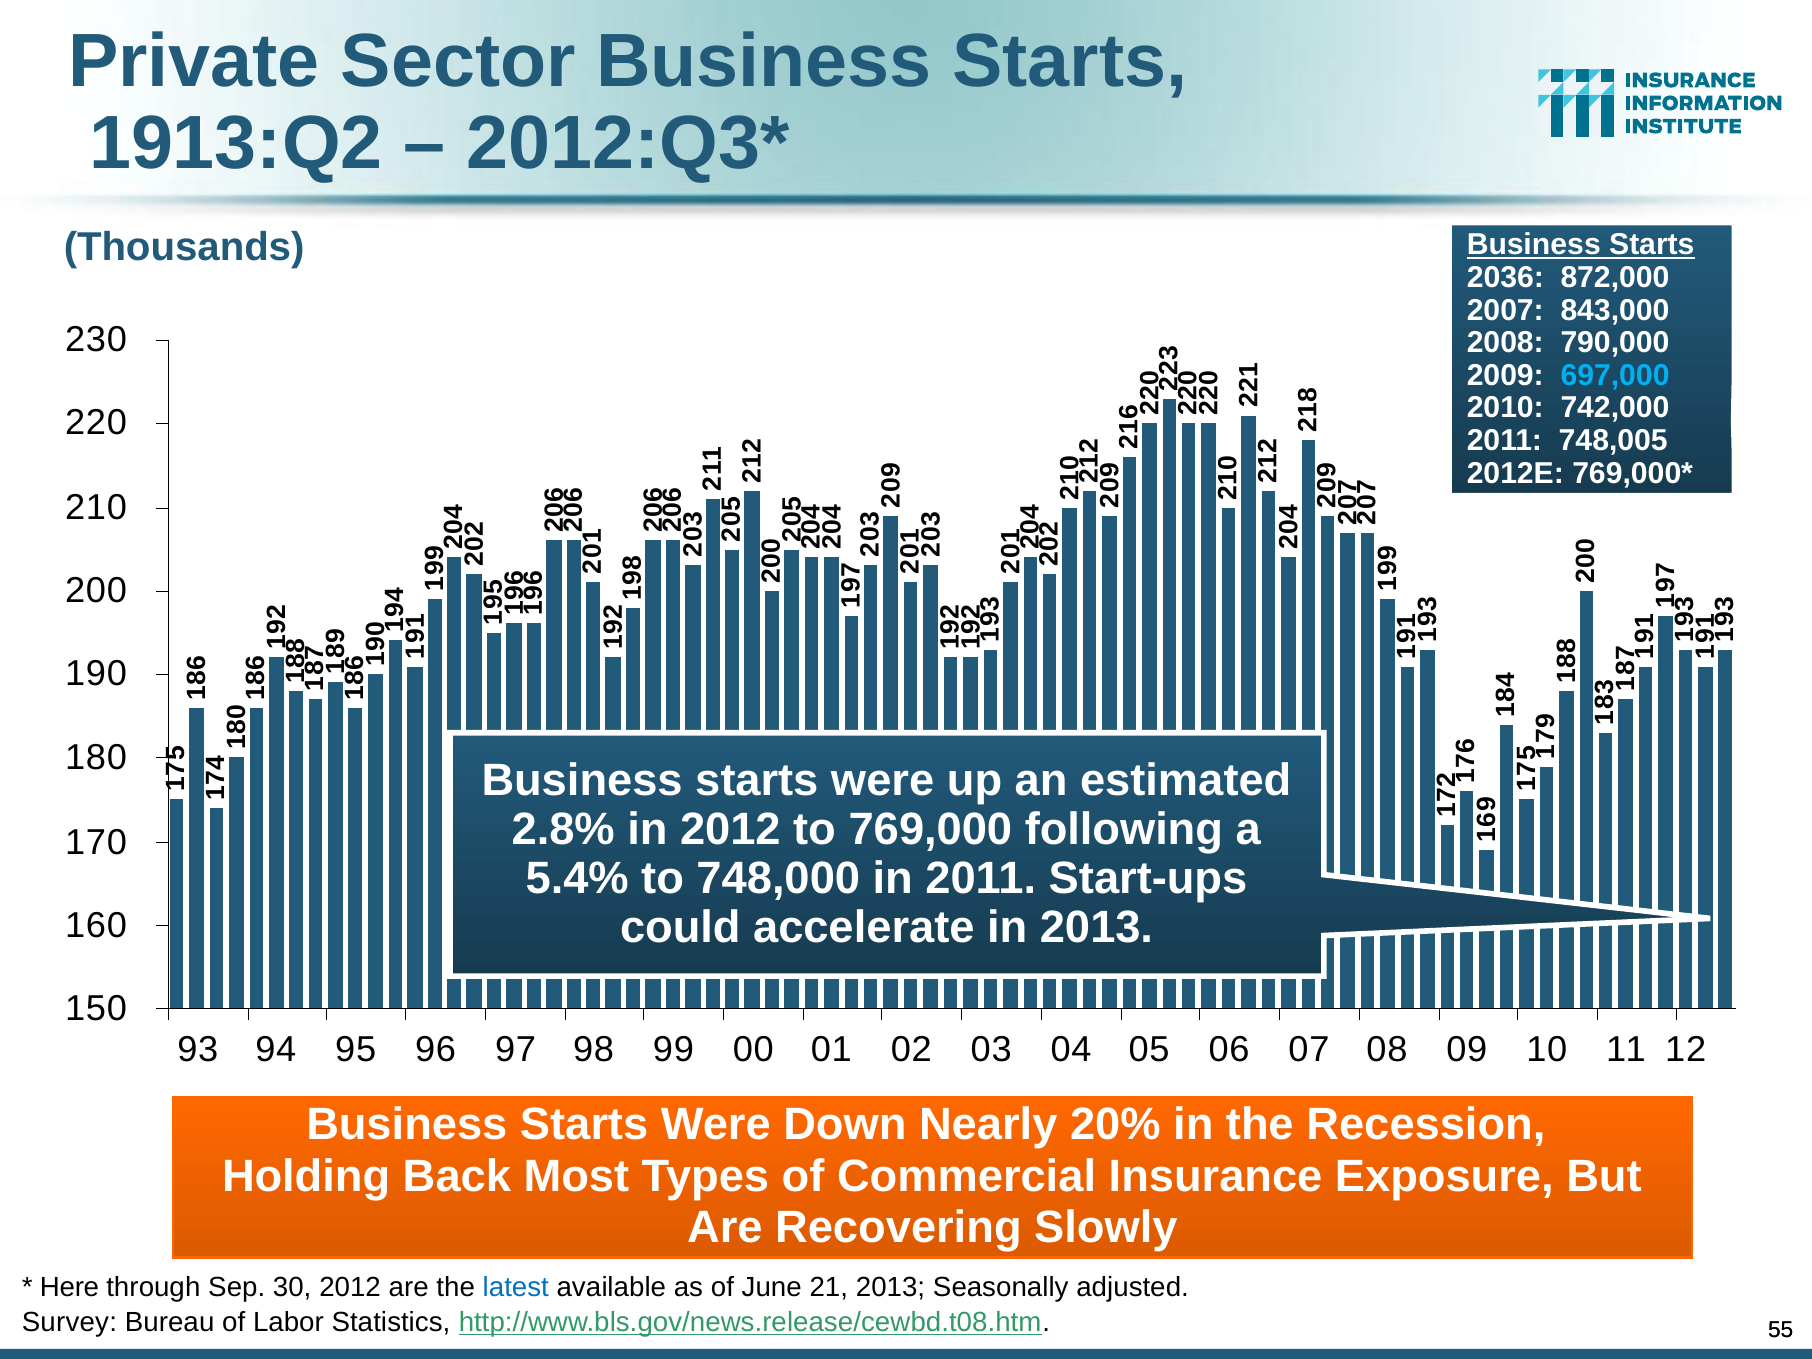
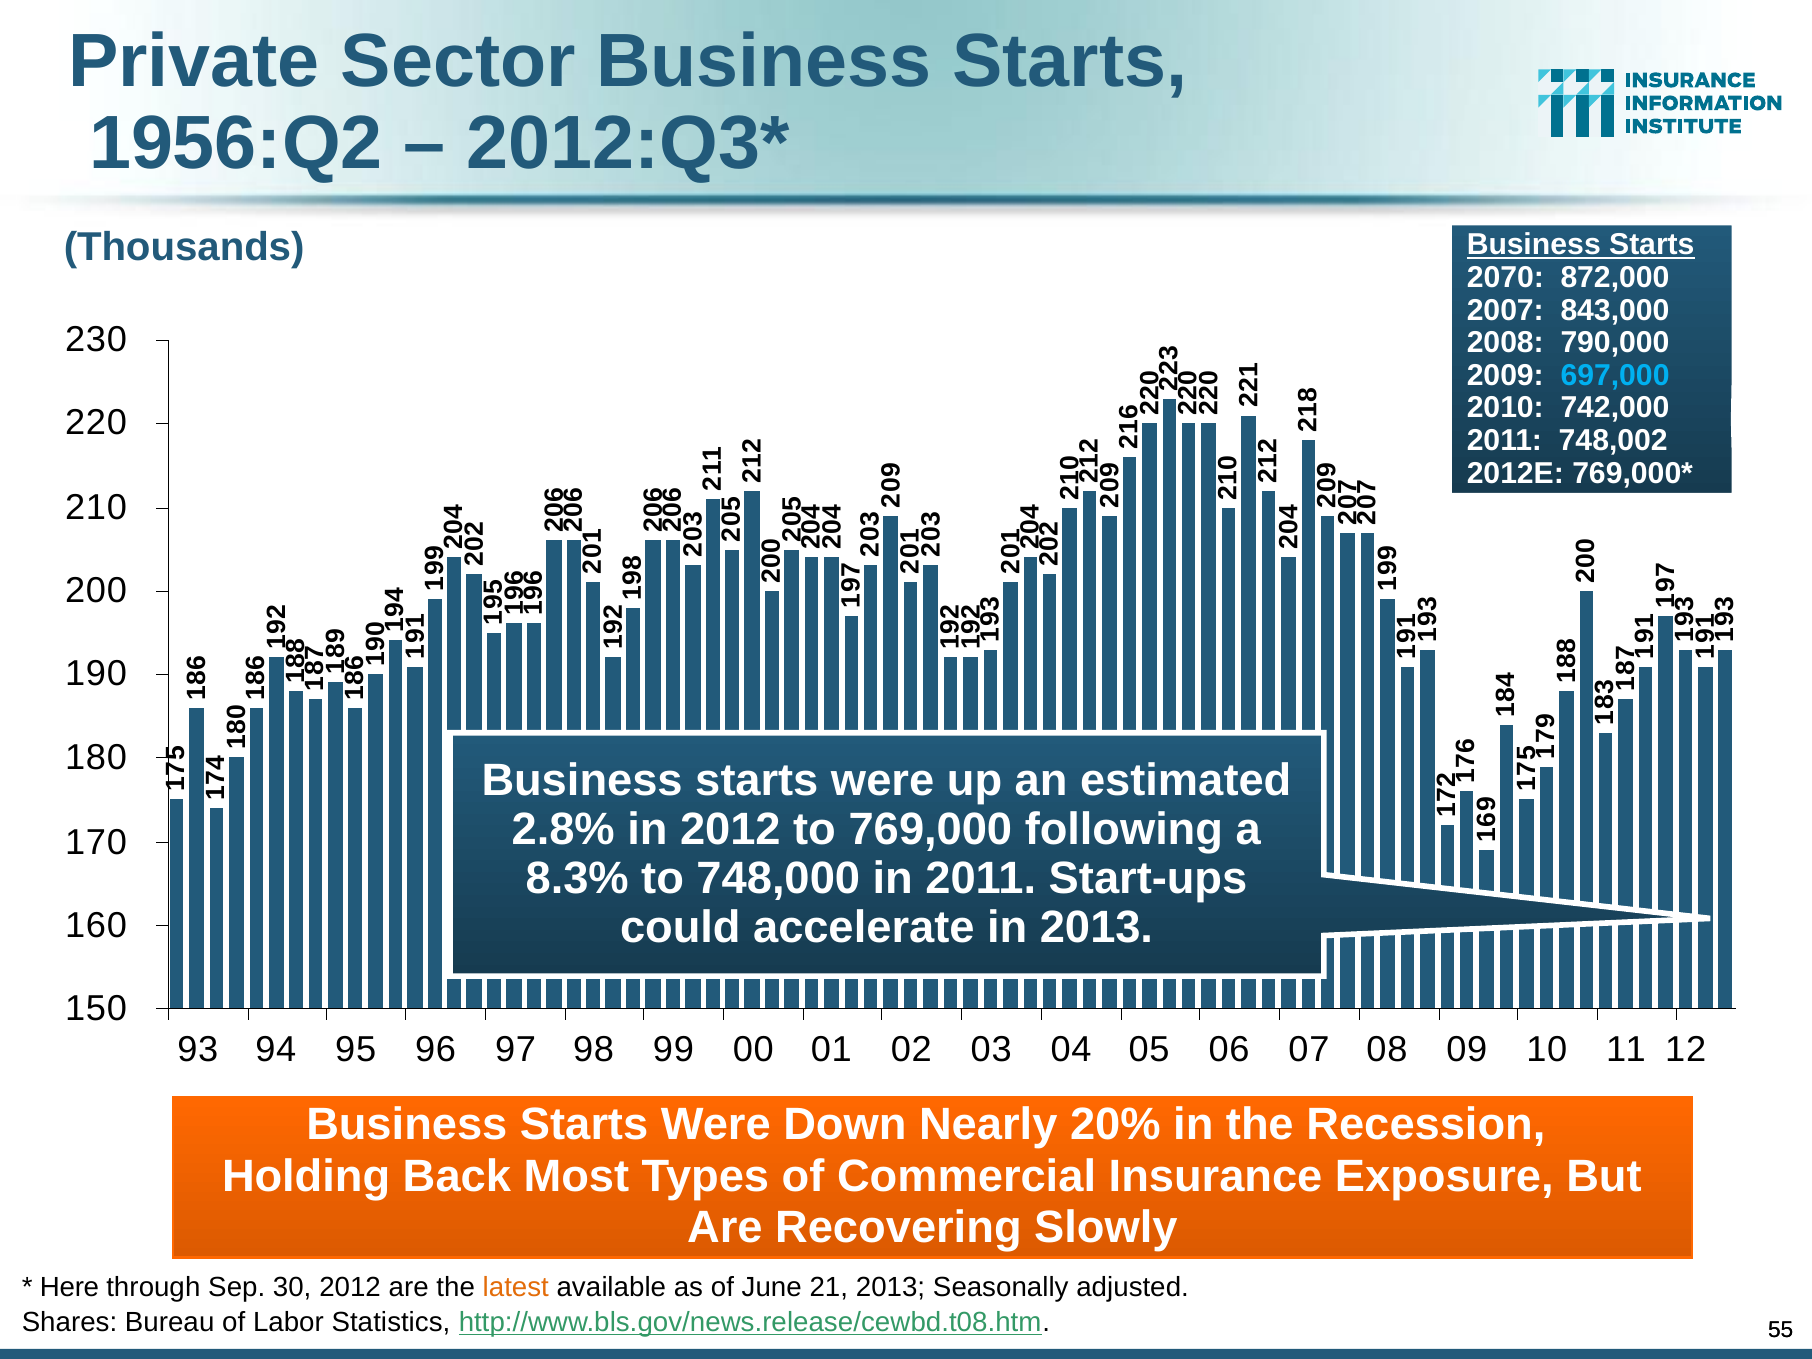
1913:Q2: 1913:Q2 -> 1956:Q2 (236, 143)
2036: 2036 -> 2070 (1505, 278)
748,005: 748,005 -> 748,002 (1613, 441)
5.4%: 5.4% -> 8.3% (577, 879)
latest colour: blue -> orange (516, 1287)
Survey: Survey -> Shares (69, 1322)
